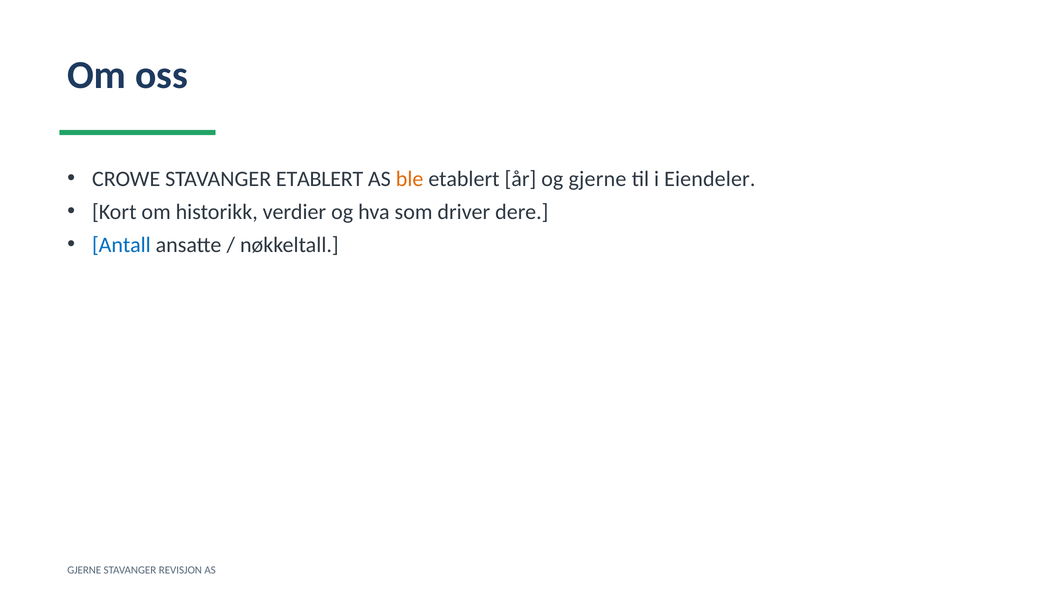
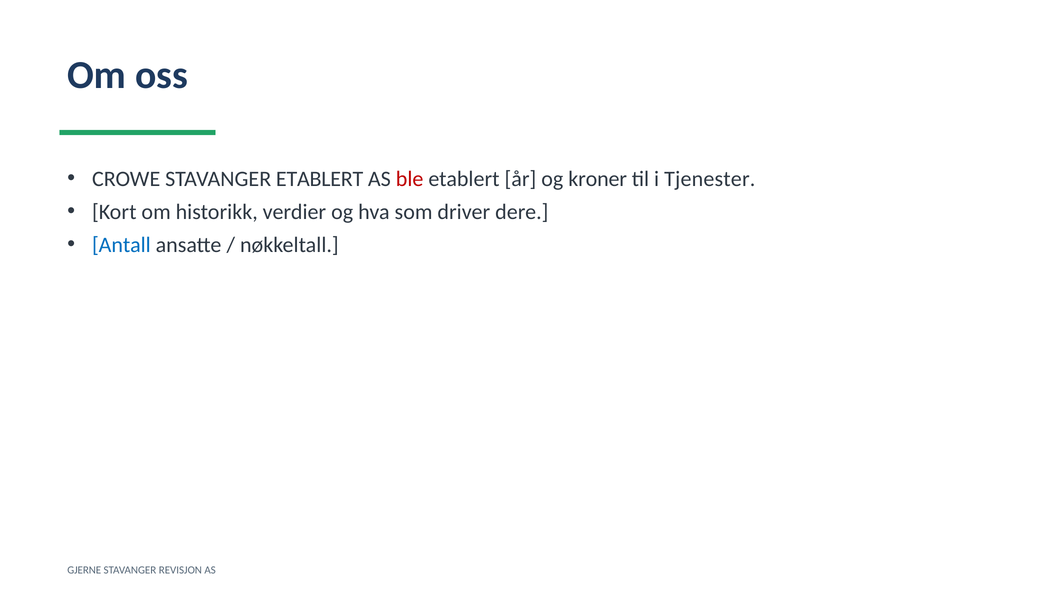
ble colour: orange -> red (410, 179)
og gjerne: gjerne -> kroner (598, 179)
Eiendeler: Eiendeler -> Tjenester (710, 179)
